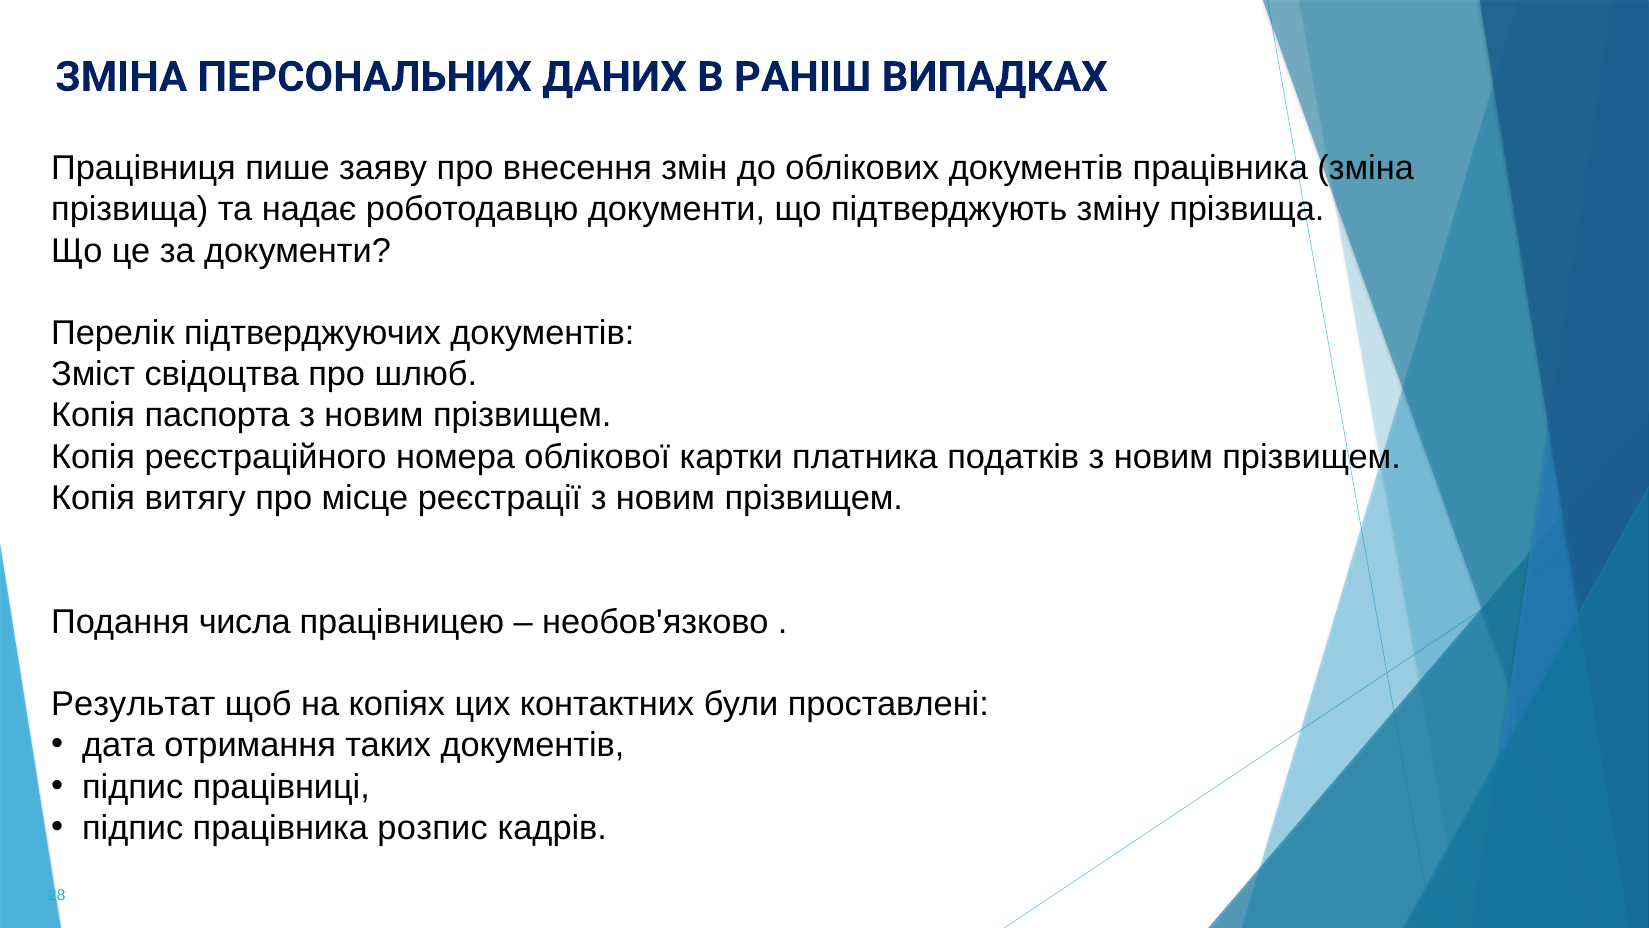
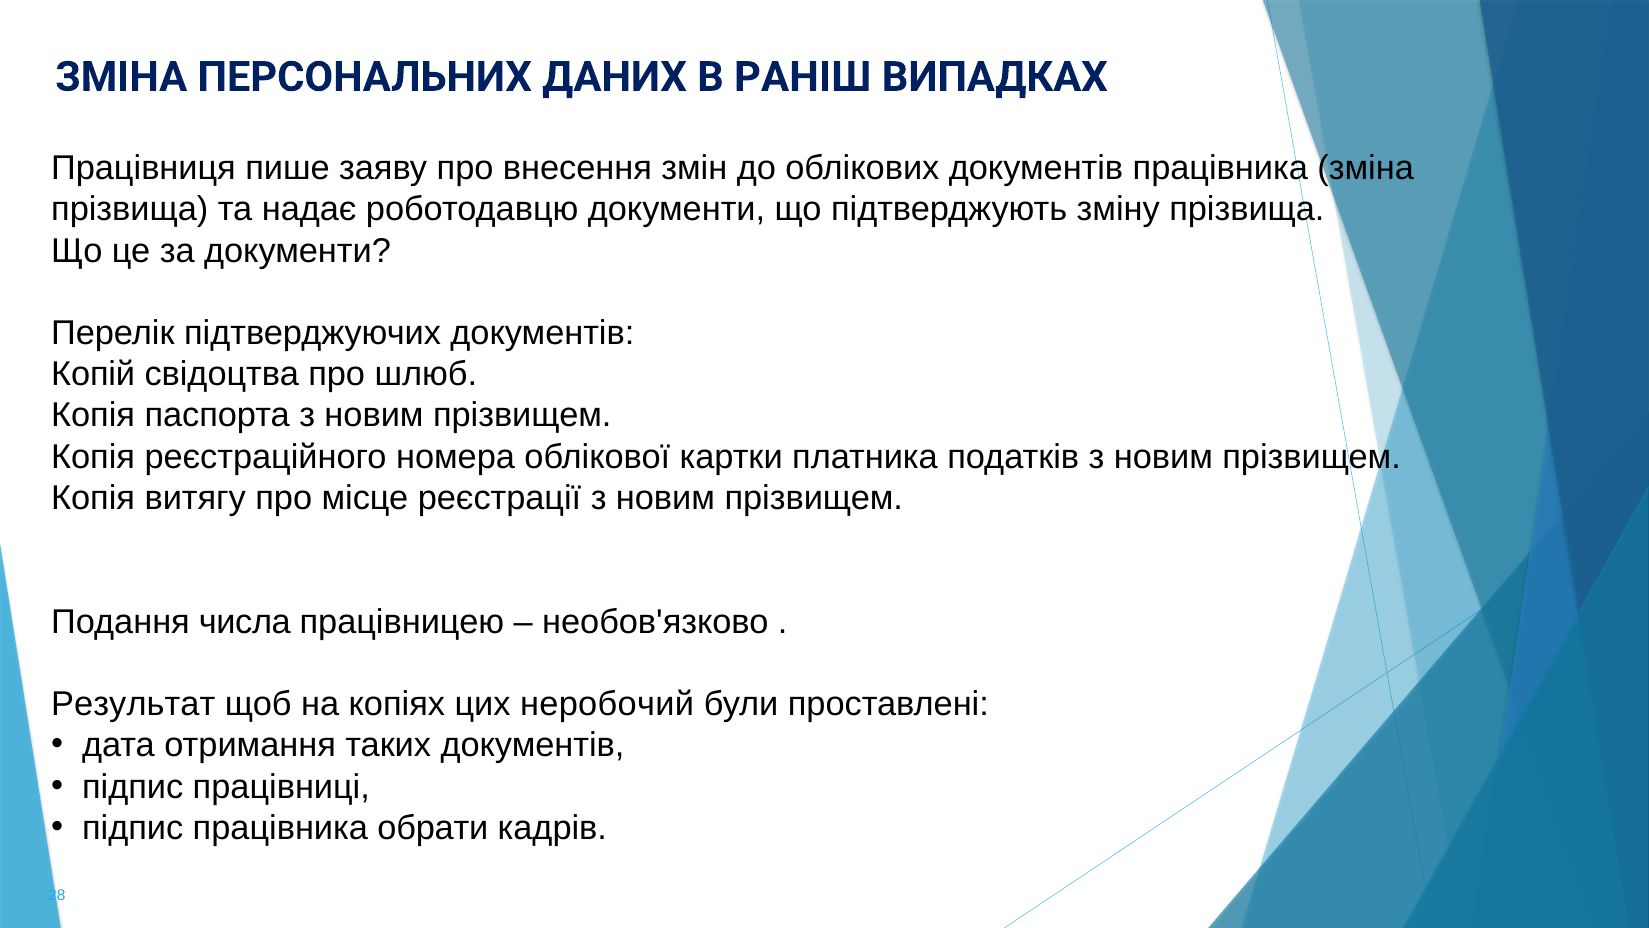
Зміст: Зміст -> Копій (93, 374)
контактних: контактних -> неробочий (607, 704)
розпис: розпис -> обрати (433, 828)
